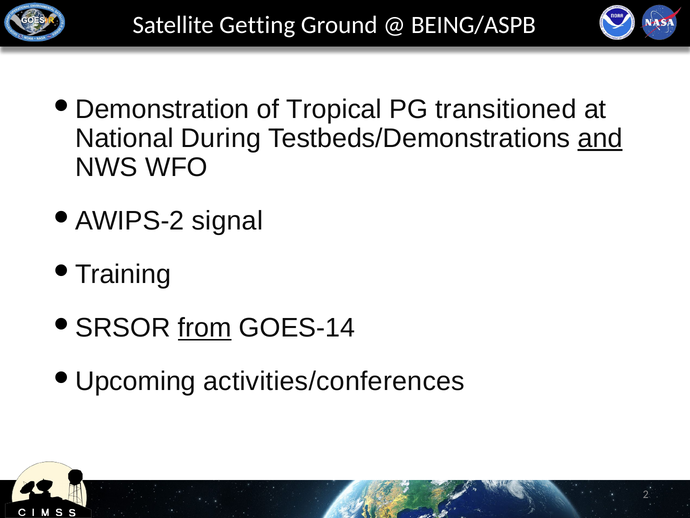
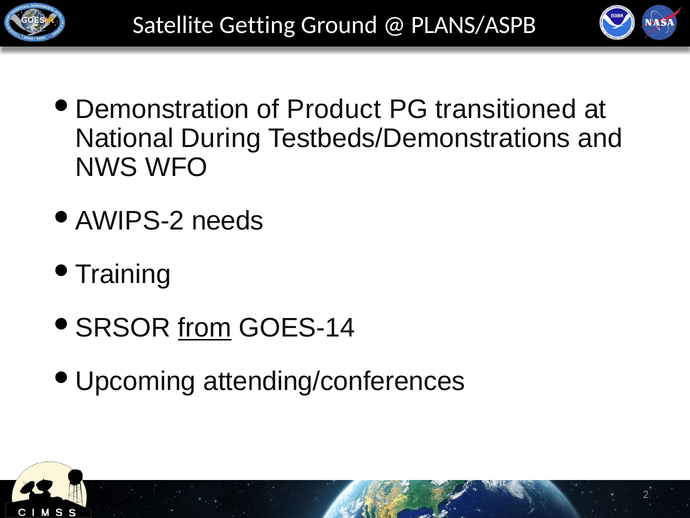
BEING/ASPB: BEING/ASPB -> PLANS/ASPB (474, 25)
Tropical: Tropical -> Product (334, 109)
and underline: present -> none (600, 138)
signal: signal -> needs (228, 221)
activities/conferences: activities/conferences -> attending/conferences (334, 381)
